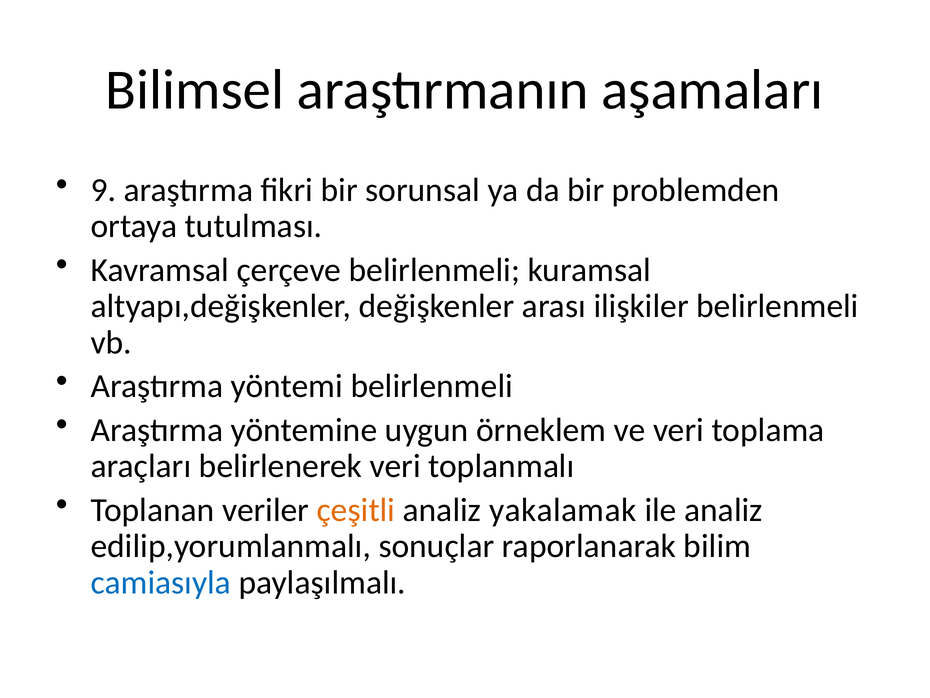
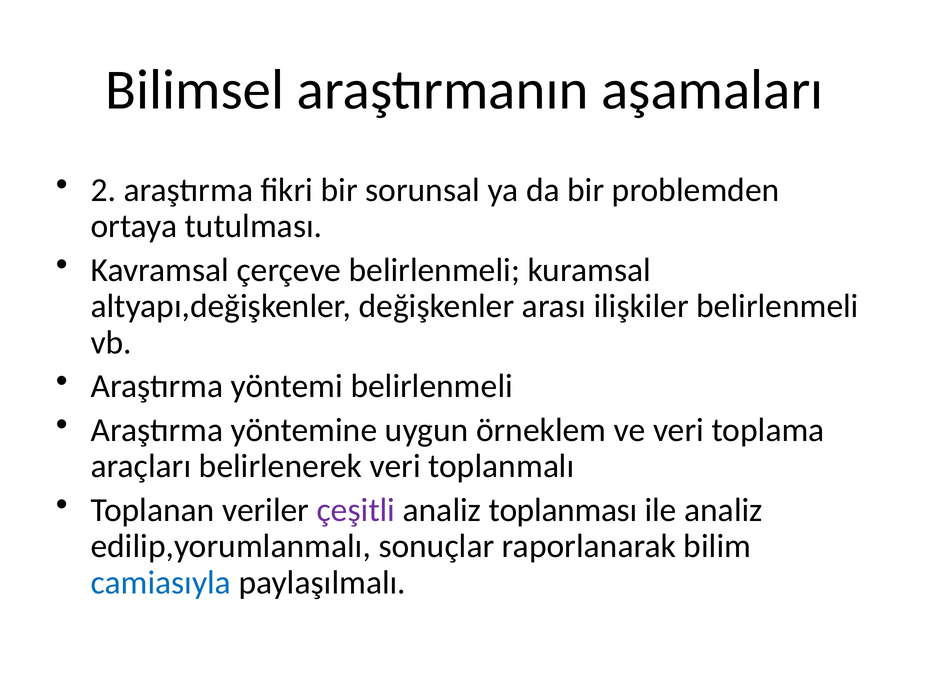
9: 9 -> 2 (103, 190)
çeşitli colour: orange -> purple (356, 510)
yakalamak: yakalamak -> toplanması (563, 510)
